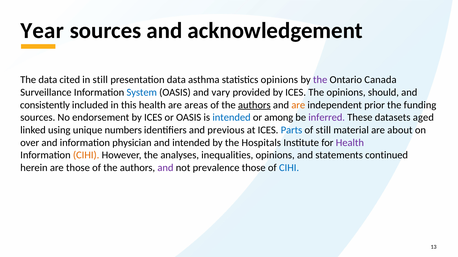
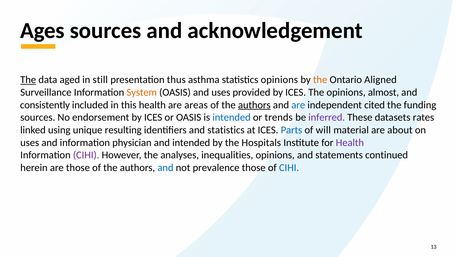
Year: Year -> Ages (42, 31)
The underline: none -> present (28, 80)
cited: cited -> aged (70, 80)
presentation data: data -> thus (176, 80)
the colour: purple -> orange (320, 80)
Canada: Canada -> Aligned (381, 80)
System colour: blue -> orange (142, 93)
and vary: vary -> uses (221, 93)
should: should -> almost (383, 93)
are colour: orange -> blue (298, 105)
prior: prior -> cited (375, 105)
among: among -> trends (279, 118)
aged: aged -> rates (423, 118)
numbers: numbers -> resulting (123, 130)
and previous: previous -> statistics (226, 130)
of still: still -> will (323, 130)
over: over -> uses (30, 143)
CIHI colour: orange -> purple (86, 156)
and colour: purple -> blue (165, 168)
